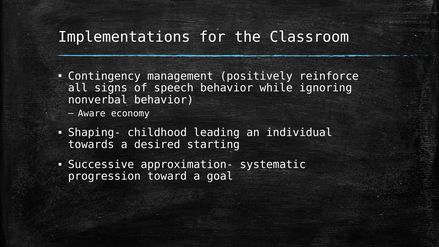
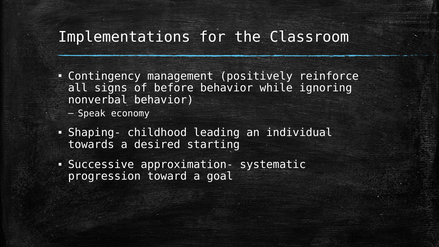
speech: speech -> before (174, 88)
Aware: Aware -> Speak (92, 113)
